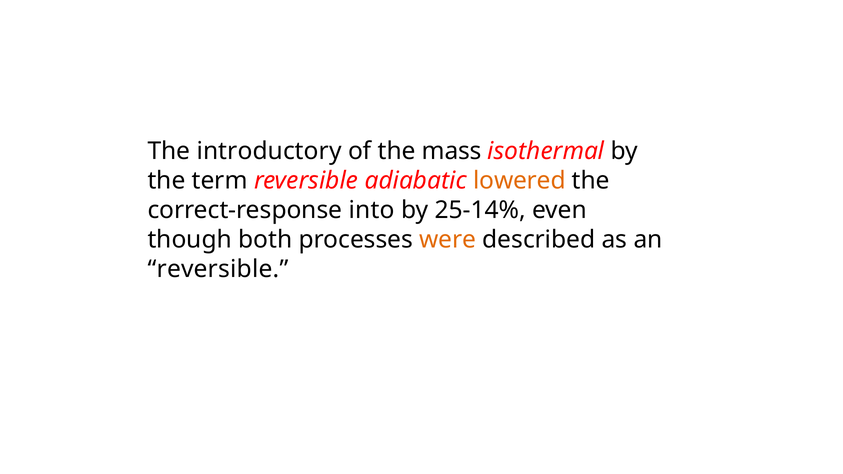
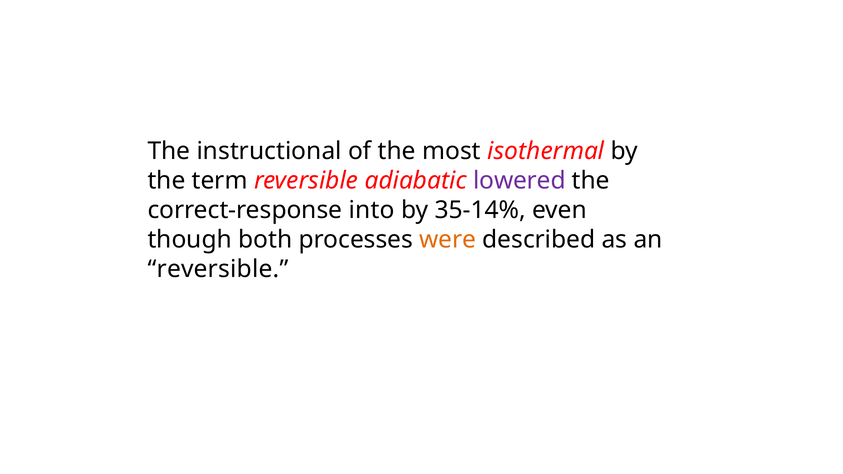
introductory: introductory -> instructional (269, 151)
mass: mass -> most (451, 151)
lowered colour: orange -> purple (519, 181)
25-14%: 25-14% -> 35-14% (480, 210)
